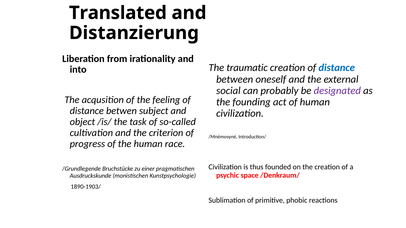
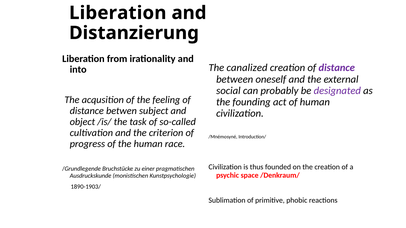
Translated: Translated -> Liberation (118, 13)
traumatic: traumatic -> canalized (247, 68)
distance colour: blue -> purple (337, 68)
